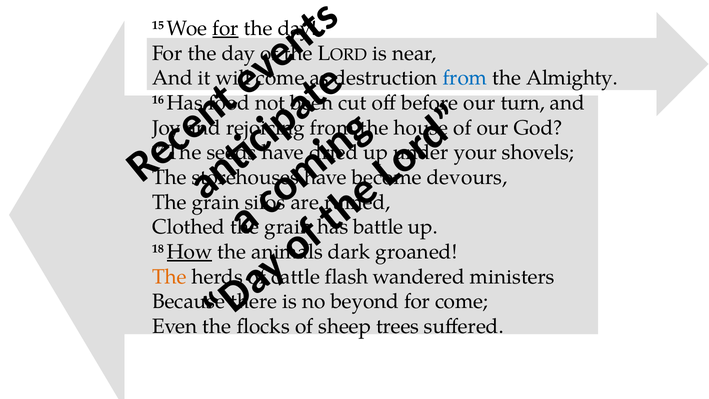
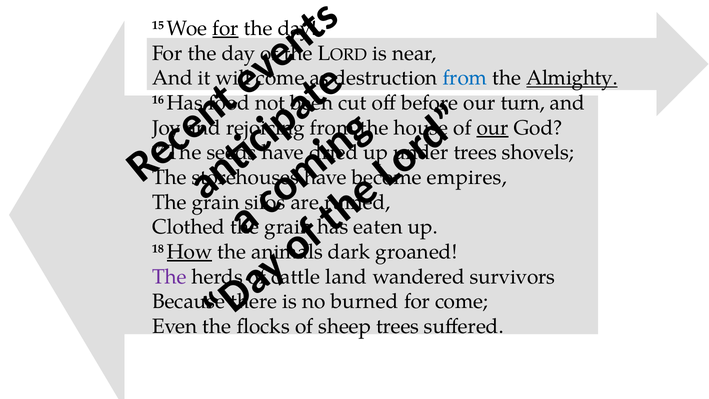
Almighty underline: none -> present (572, 78)
our underline: none -> present (493, 128)
your: your -> trees (475, 153)
devours: devours -> empires (467, 177)
battle: battle -> eaten (378, 227)
The colour: orange -> purple (169, 277)
flash: flash -> land (346, 277)
ministers: ministers -> survivors (512, 277)
beyond: beyond -> burned (365, 301)
